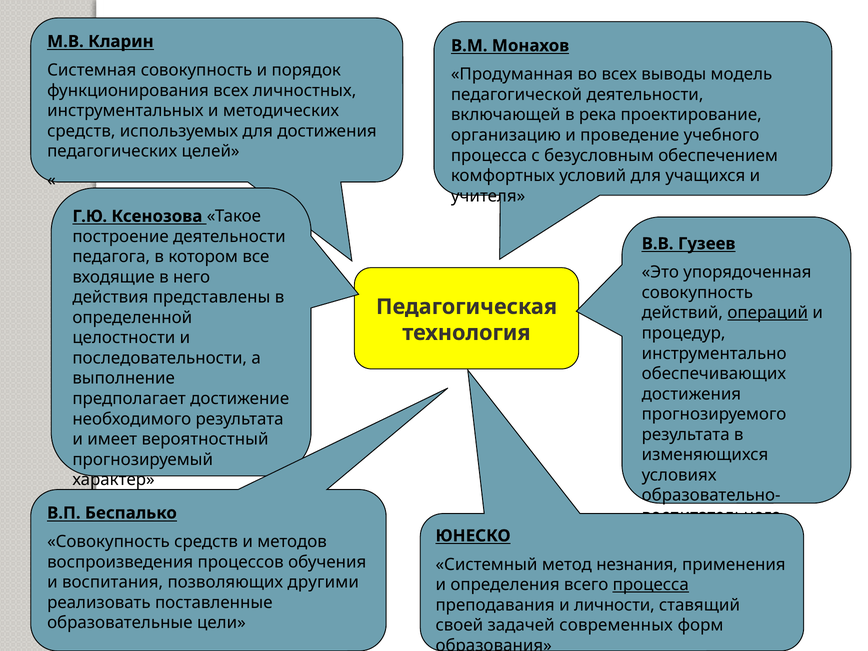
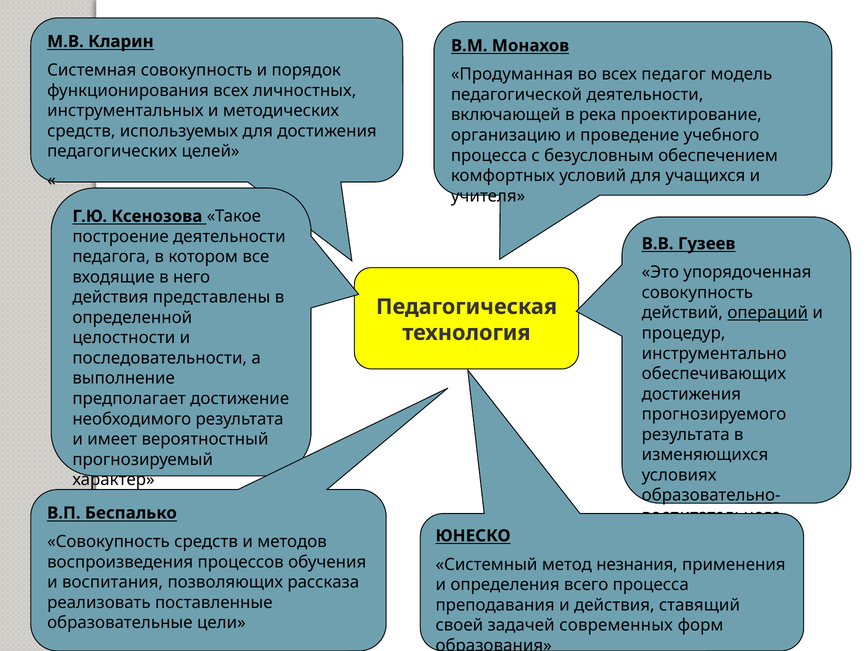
выводы: выводы -> педагог (674, 74)
другими: другими -> рассказа (323, 582)
процесса underline: present -> none (651, 585)
и личности: личности -> действия (614, 605)
